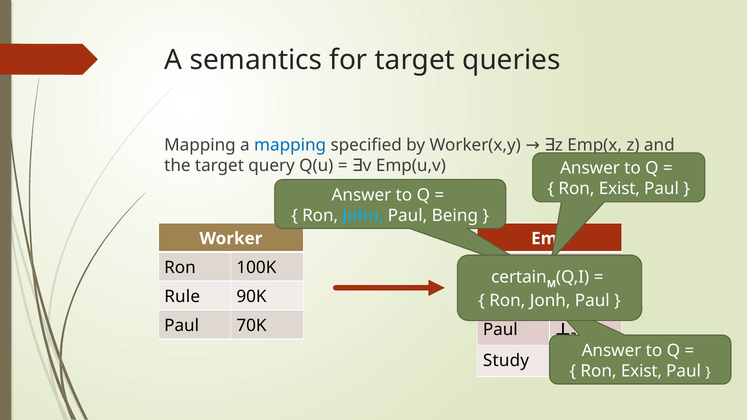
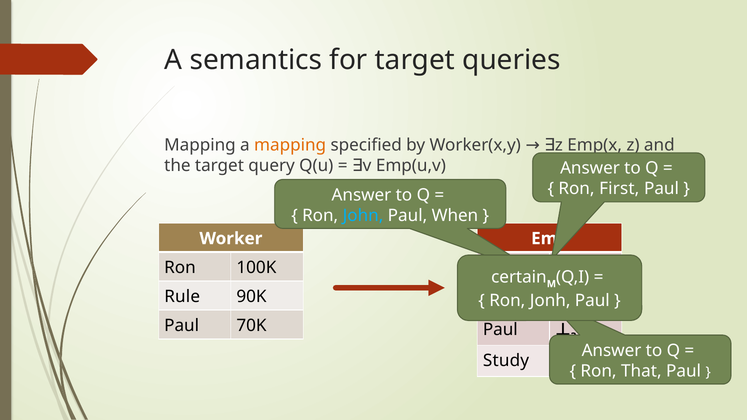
mapping colour: blue -> orange (290, 145)
Exist: Exist -> First (619, 189)
Being: Being -> When (455, 215)
Exist: Exist -> That (641, 371)
